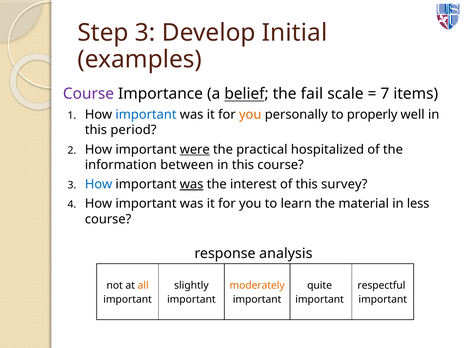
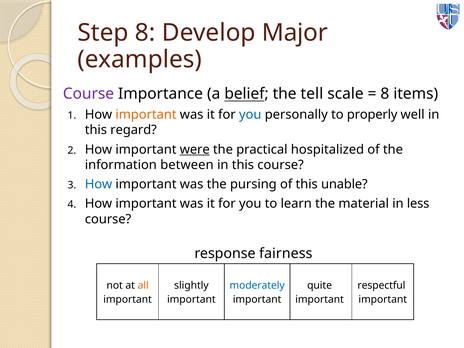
Step 3: 3 -> 8 (145, 33)
Initial: Initial -> Major (295, 33)
fail: fail -> tell (312, 94)
7: 7 -> 8 (385, 94)
important colour: blue -> orange (146, 115)
you colour: orange -> blue (250, 115)
period: period -> regard (134, 130)
was underline: present -> none (192, 184)
interest: interest -> pursing (253, 184)
survey: survey -> unable (344, 184)
analysis: analysis -> fairness (286, 254)
moderately colour: orange -> blue (257, 285)
